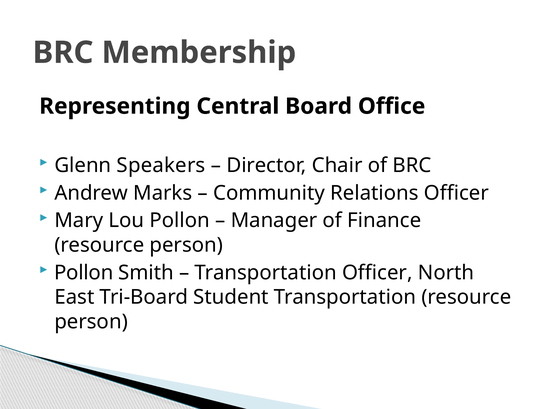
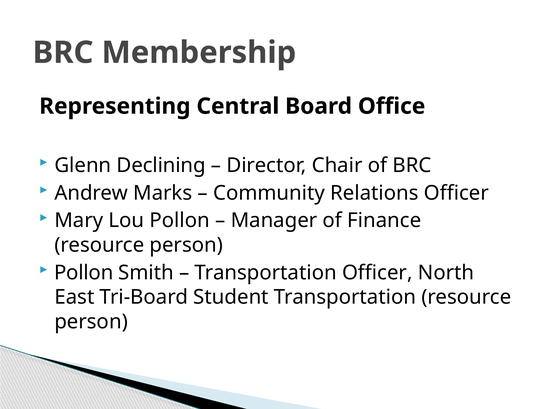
Speakers: Speakers -> Declining (161, 165)
